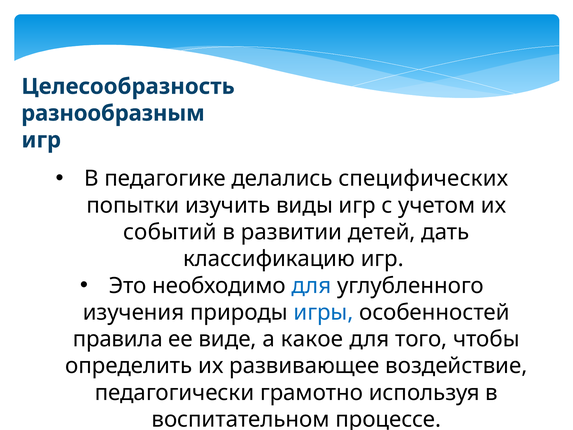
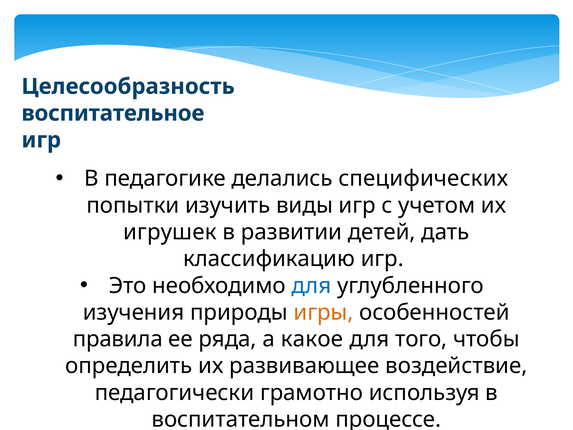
разнообразным: разнообразным -> воспитательное (113, 113)
событий: событий -> игрушек (170, 232)
игры colour: blue -> orange (324, 312)
виде: виде -> ряда (228, 339)
